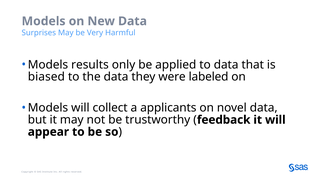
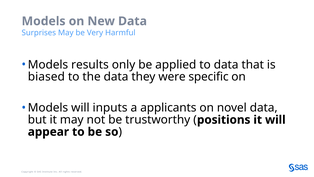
labeled: labeled -> specific (209, 77)
collect: collect -> inputs (110, 108)
feedback: feedback -> positions (224, 120)
